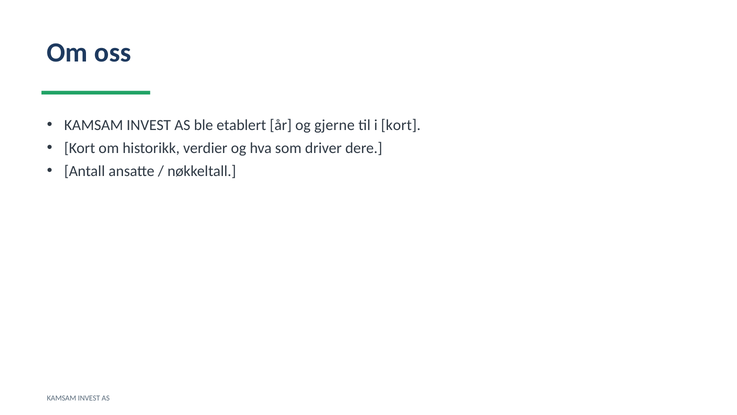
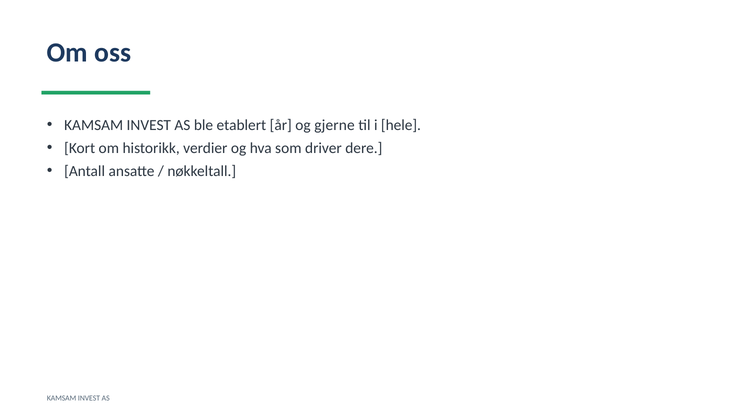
i kort: kort -> hele (401, 125)
